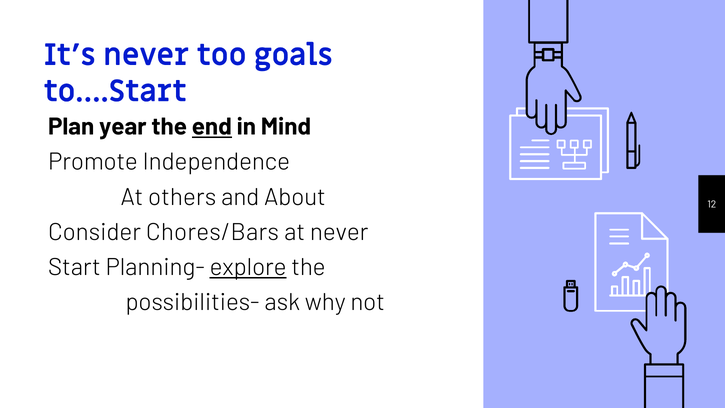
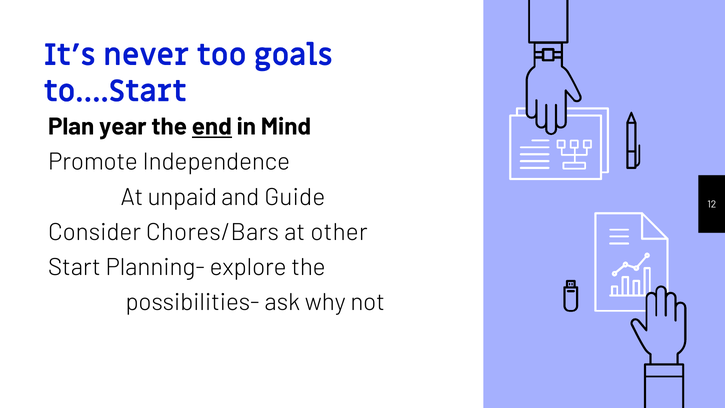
others: others -> unpaid (182, 197)
About: About -> Guide (295, 197)
at never: never -> other (339, 232)
explore underline: present -> none (248, 267)
